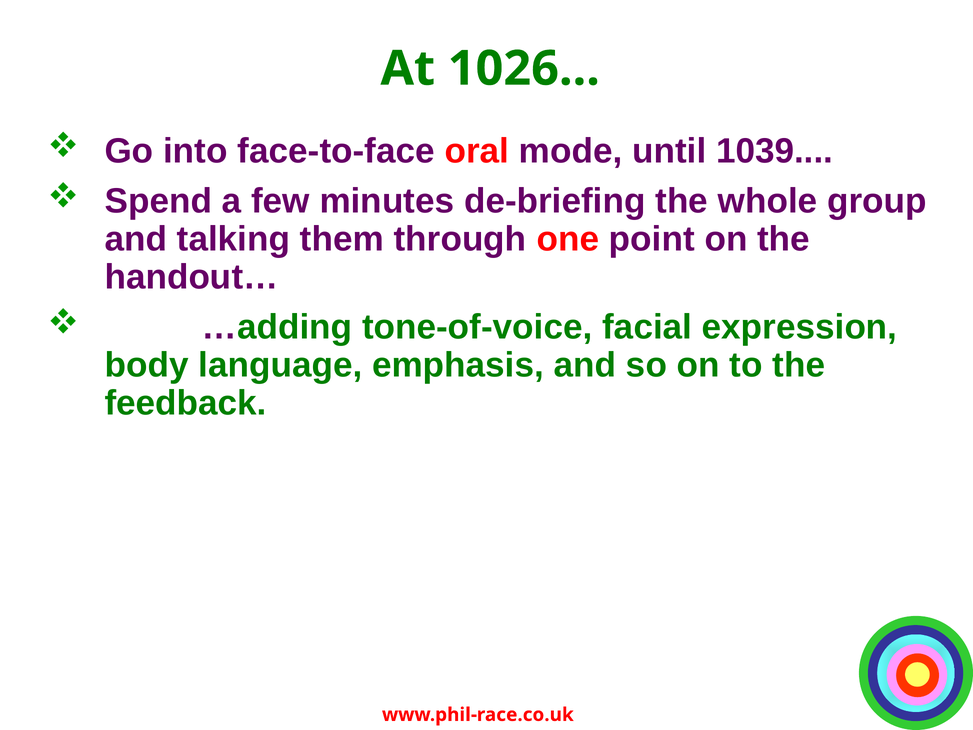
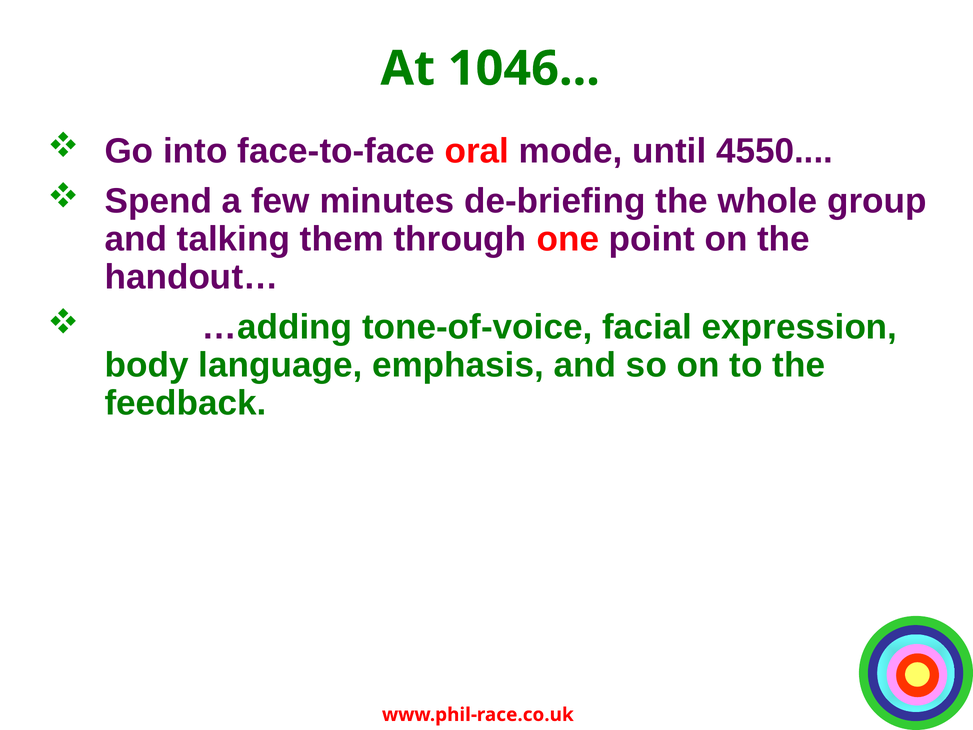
1026: 1026 -> 1046 (524, 69)
1039: 1039 -> 4550 (775, 151)
